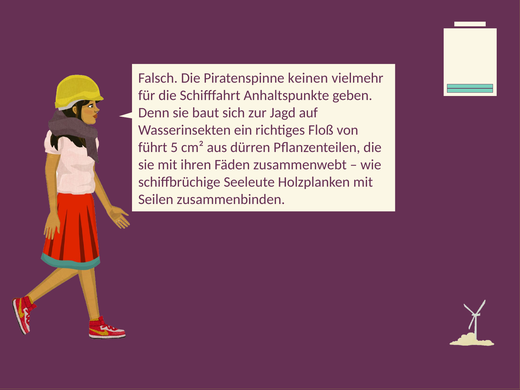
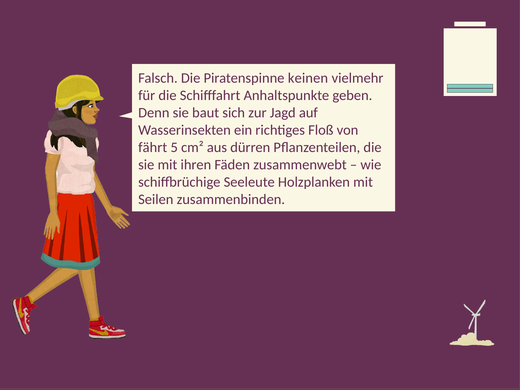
führt: führt -> fährt (153, 147)
